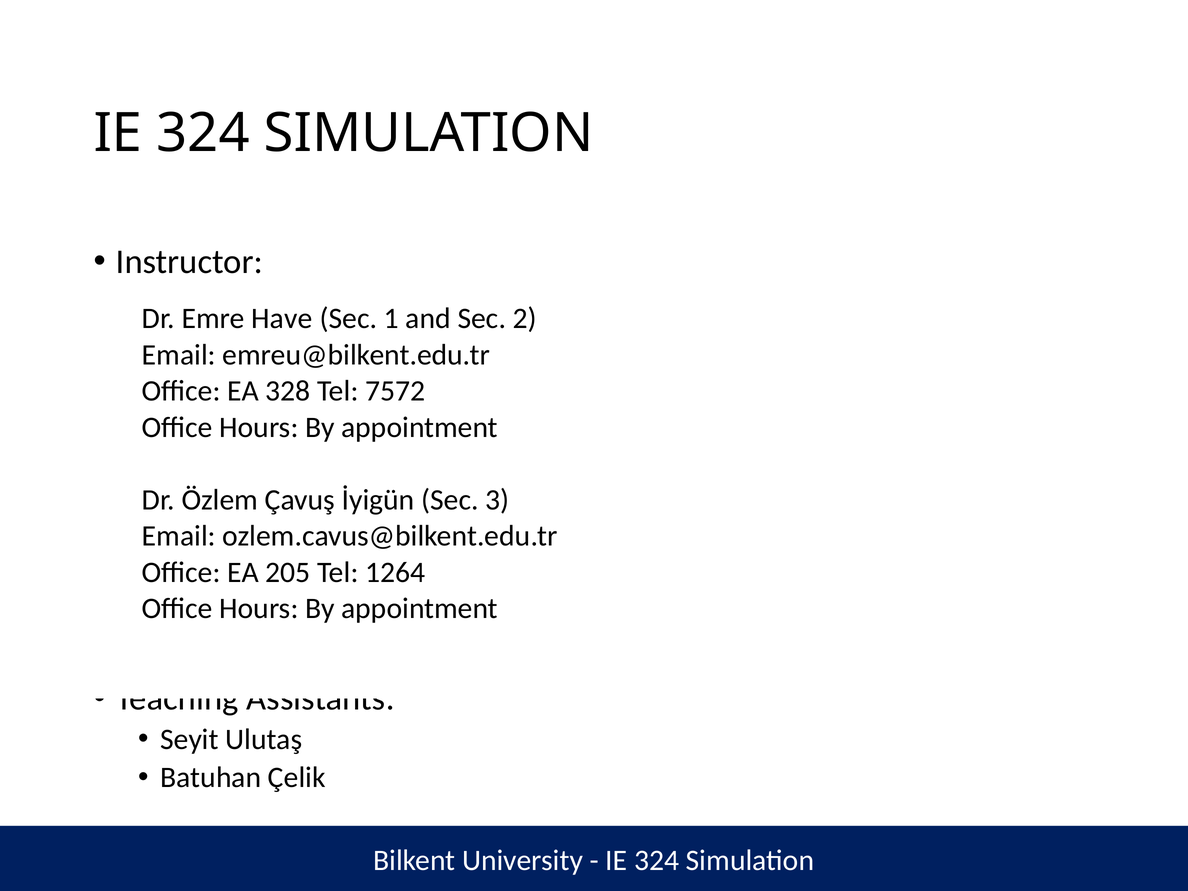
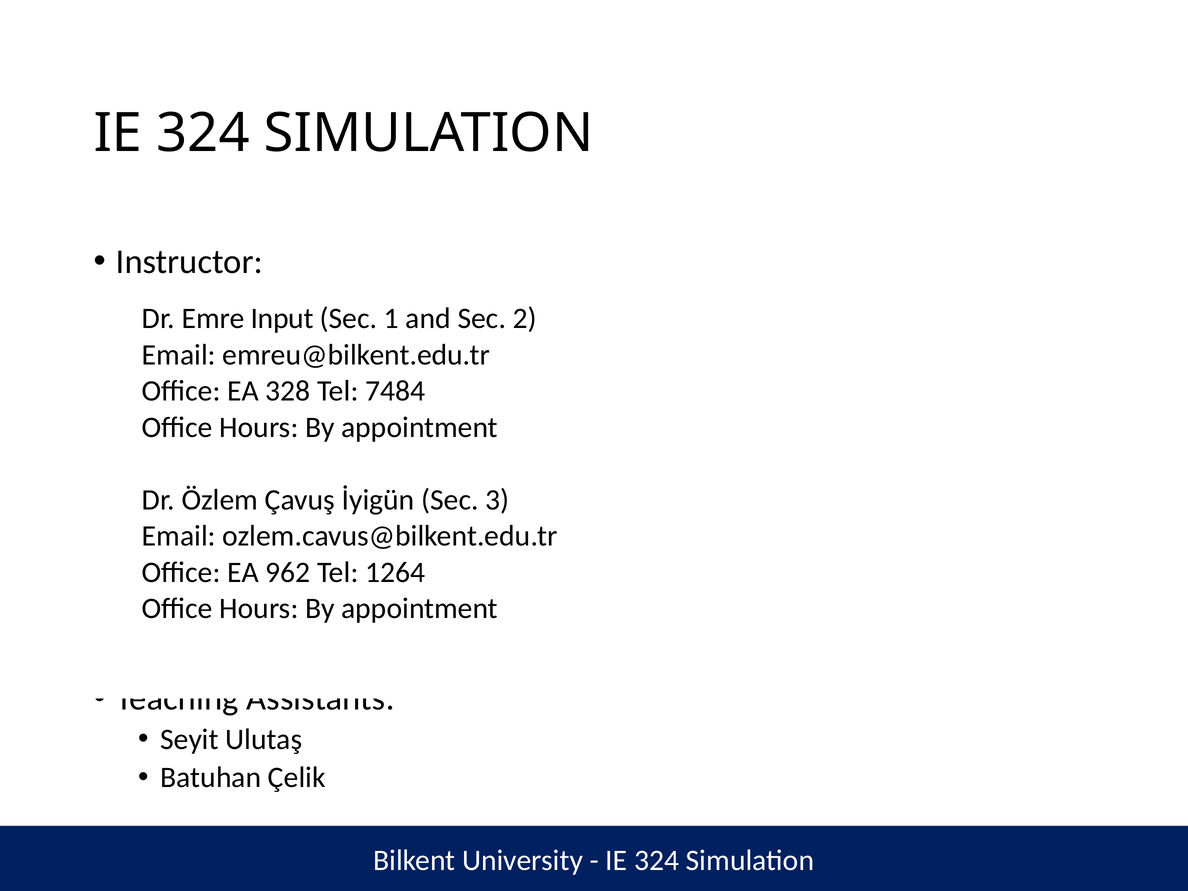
Have: Have -> Input (282, 319)
7572: 7572 -> 7484 (395, 391)
205: 205 -> 962 (288, 572)
